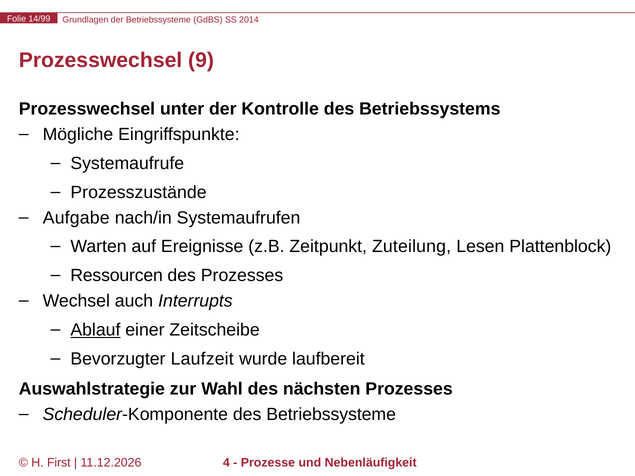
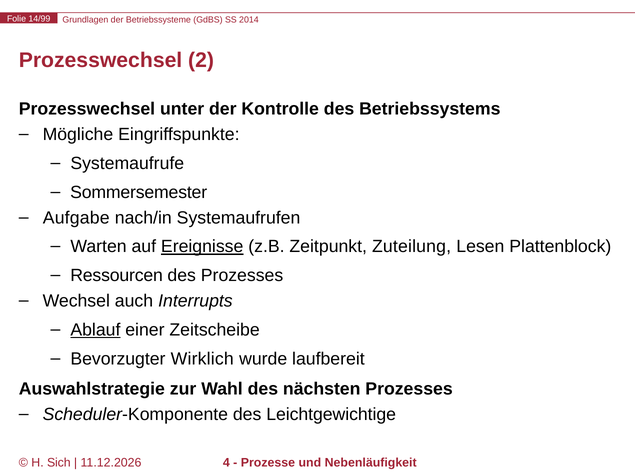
9: 9 -> 2 (201, 60)
Prozesszustände: Prozesszustände -> Sommersemester (139, 192)
Ereignisse underline: none -> present (202, 247)
Laufzeit: Laufzeit -> Wirklich (202, 359)
des Betriebssysteme: Betriebssysteme -> Leichtgewichtige (331, 415)
First: First -> Sich (59, 463)
